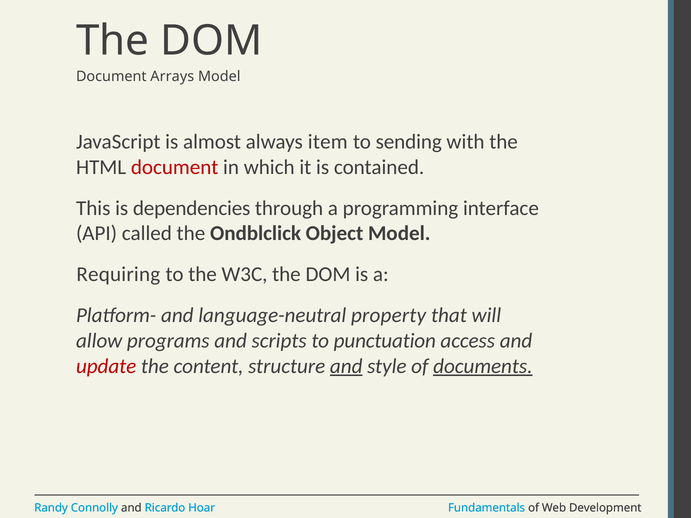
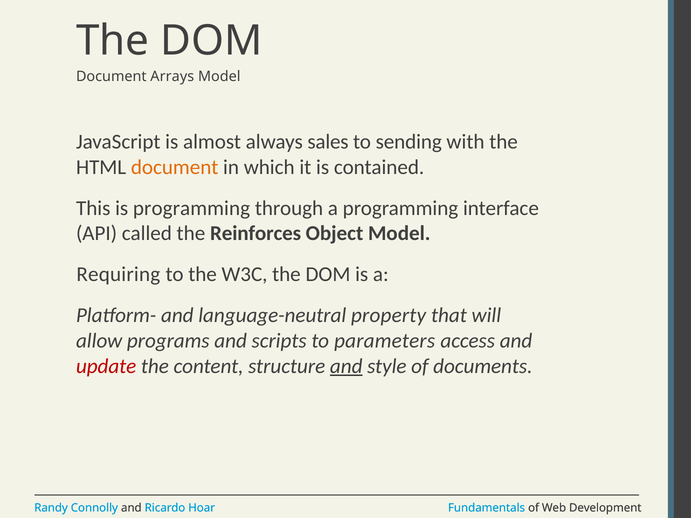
item: item -> sales (328, 142)
document colour: red -> orange (175, 167)
is dependencies: dependencies -> programming (192, 208)
Ondblclick: Ondblclick -> Reinforces (256, 234)
punctuation: punctuation -> parameters (385, 341)
documents underline: present -> none (483, 366)
